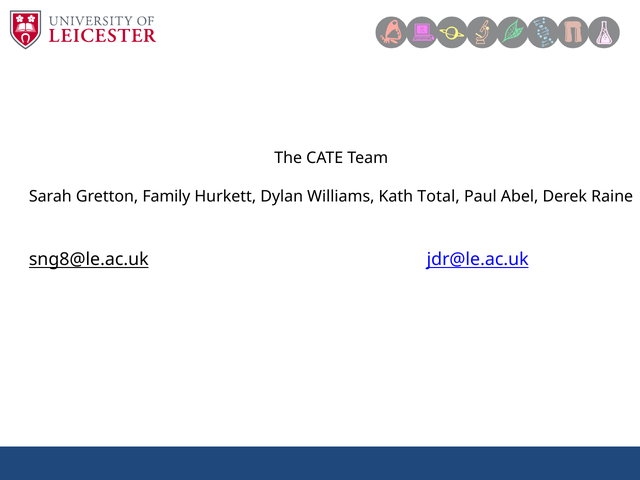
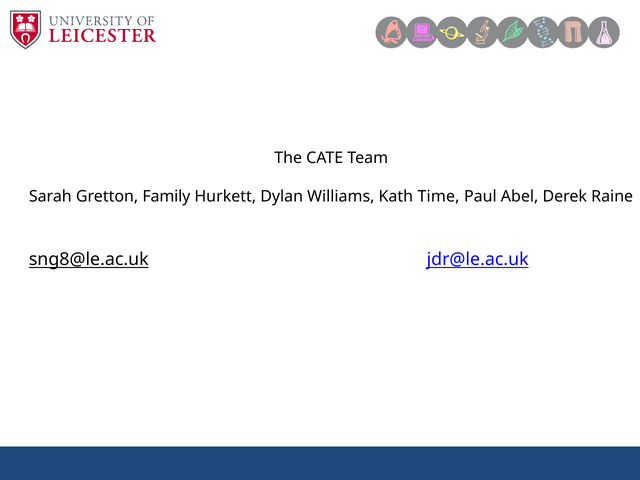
Total: Total -> Time (439, 197)
